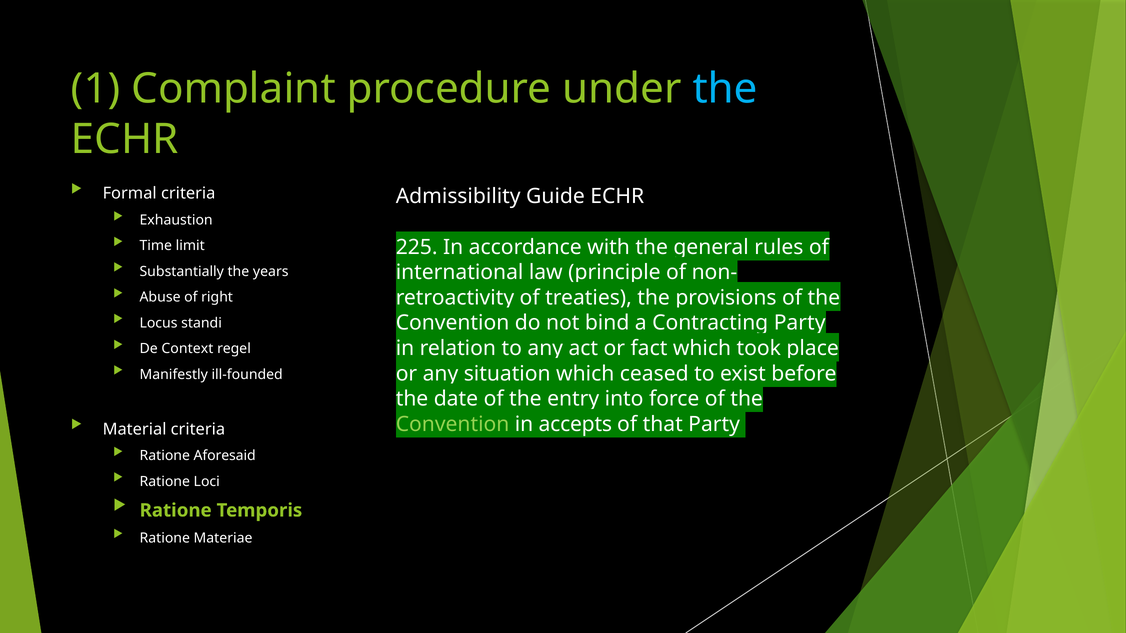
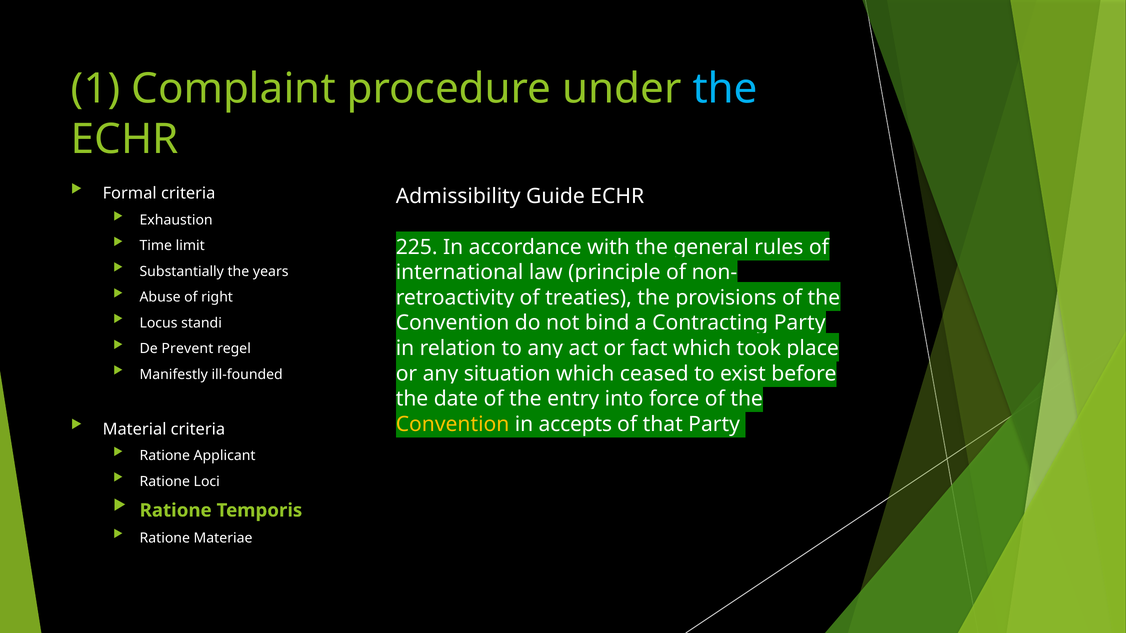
Context: Context -> Prevent (187, 349)
Convention colour: light green -> yellow (453, 425)
Aforesaid: Aforesaid -> Applicant (225, 456)
